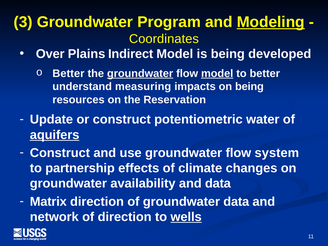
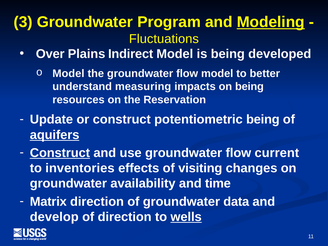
Coordinates: Coordinates -> Fluctuations (164, 39)
Better: Better -> Model (68, 73)
groundwater underline: present -> none (140, 73)
model underline: present -> none (217, 73)
potentiometric water: water -> being (263, 120)
Construct underline: none -> present (60, 153)
system: system -> current (277, 153)
partnership: partnership -> inventories (80, 168)
climate: climate -> visiting (200, 168)
and data: data -> time (218, 184)
network: network -> develop (54, 217)
